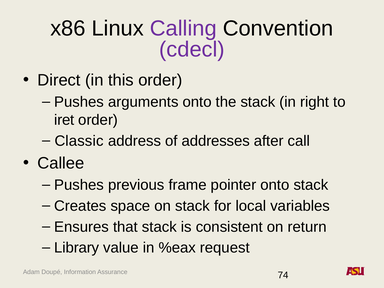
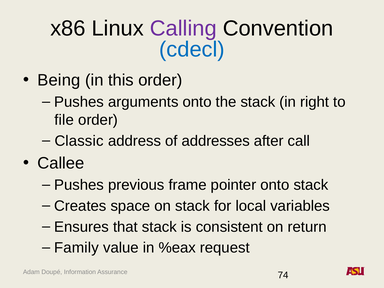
cdecl colour: purple -> blue (192, 49)
Direct: Direct -> Being (59, 80)
iret: iret -> file (64, 120)
Library: Library -> Family (77, 248)
